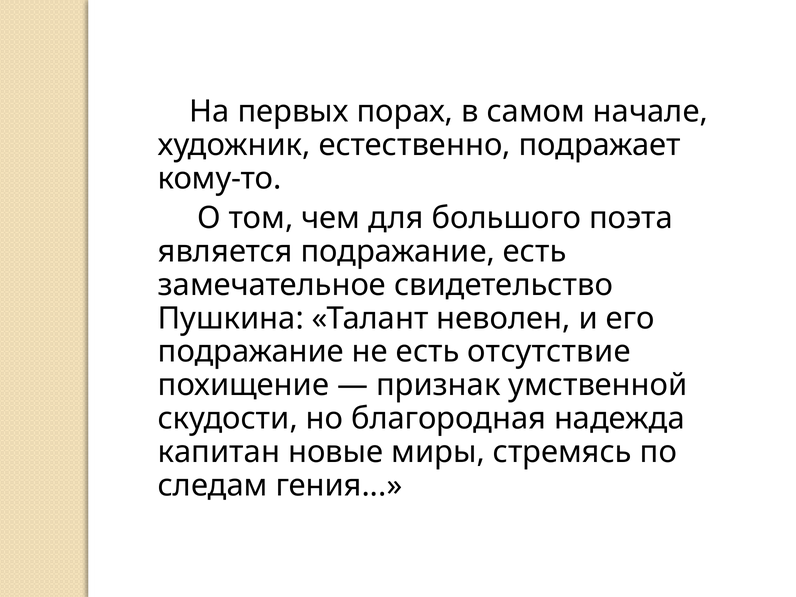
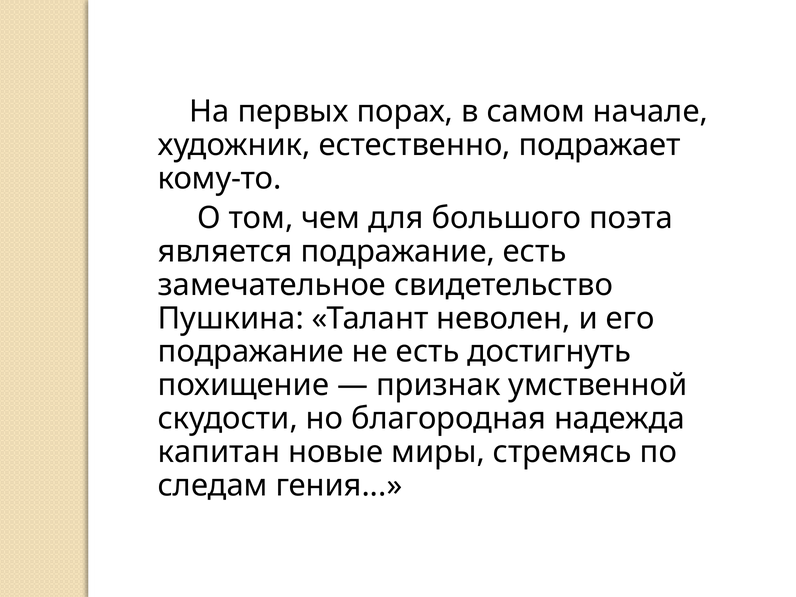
отсутствие: отсутствие -> достигнуть (549, 352)
